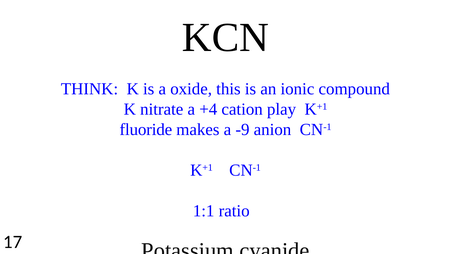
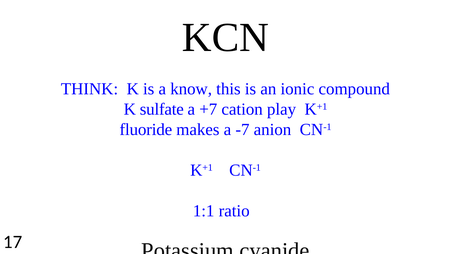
oxide: oxide -> know (191, 89)
nitrate: nitrate -> sulfate (162, 109)
+4: +4 -> +7 (208, 109)
-9: -9 -> -7 (242, 129)
